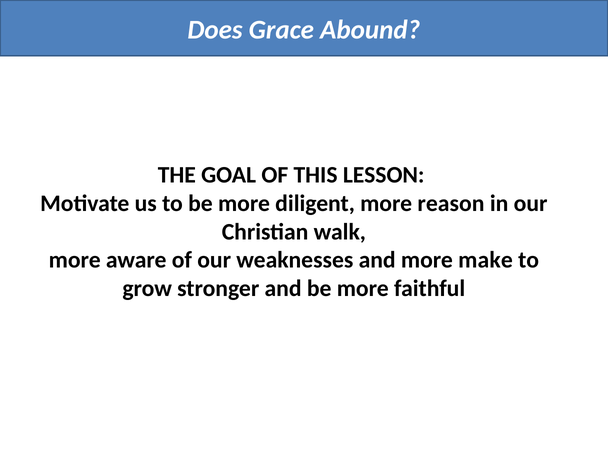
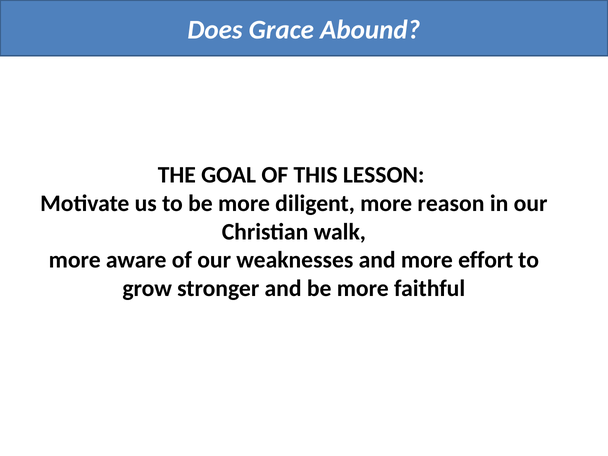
make: make -> effort (486, 260)
